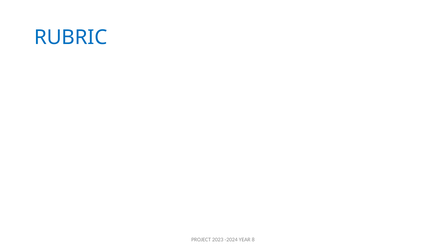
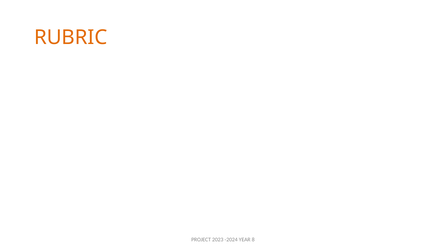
RUBRIC colour: blue -> orange (71, 37)
